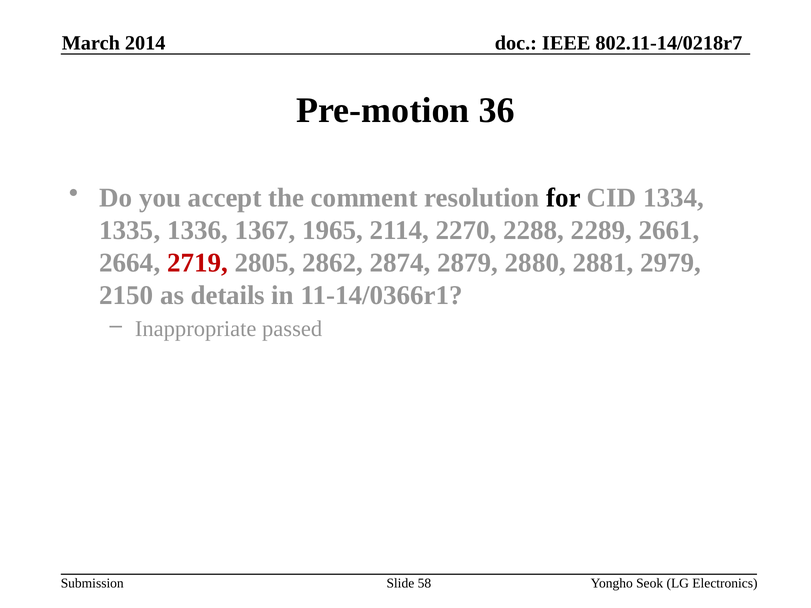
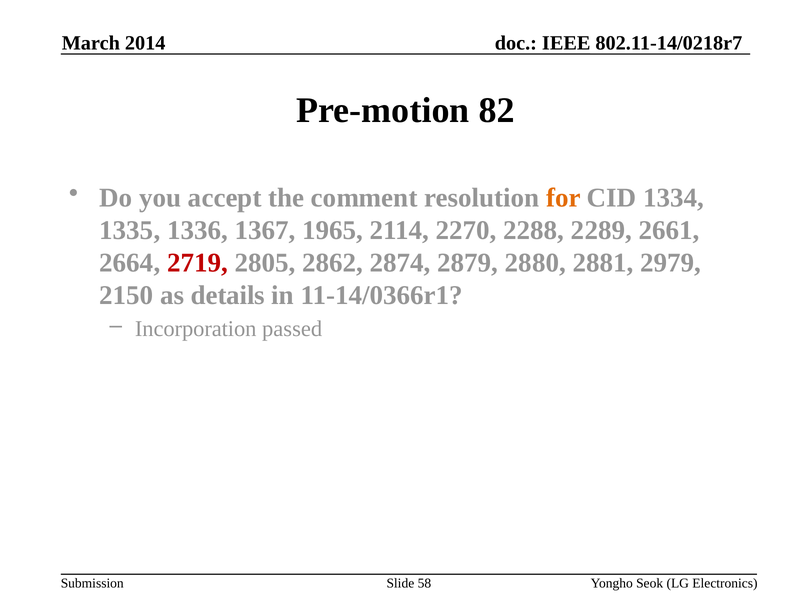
36: 36 -> 82 (497, 111)
for colour: black -> orange (563, 198)
Inappropriate: Inappropriate -> Incorporation (196, 329)
